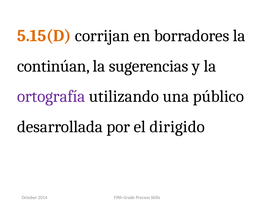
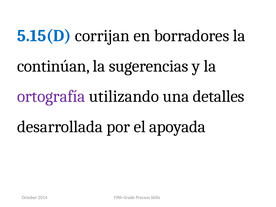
5.15(D colour: orange -> blue (44, 36)
público: público -> detalles (218, 96)
dirigido: dirigido -> apoyada (177, 127)
